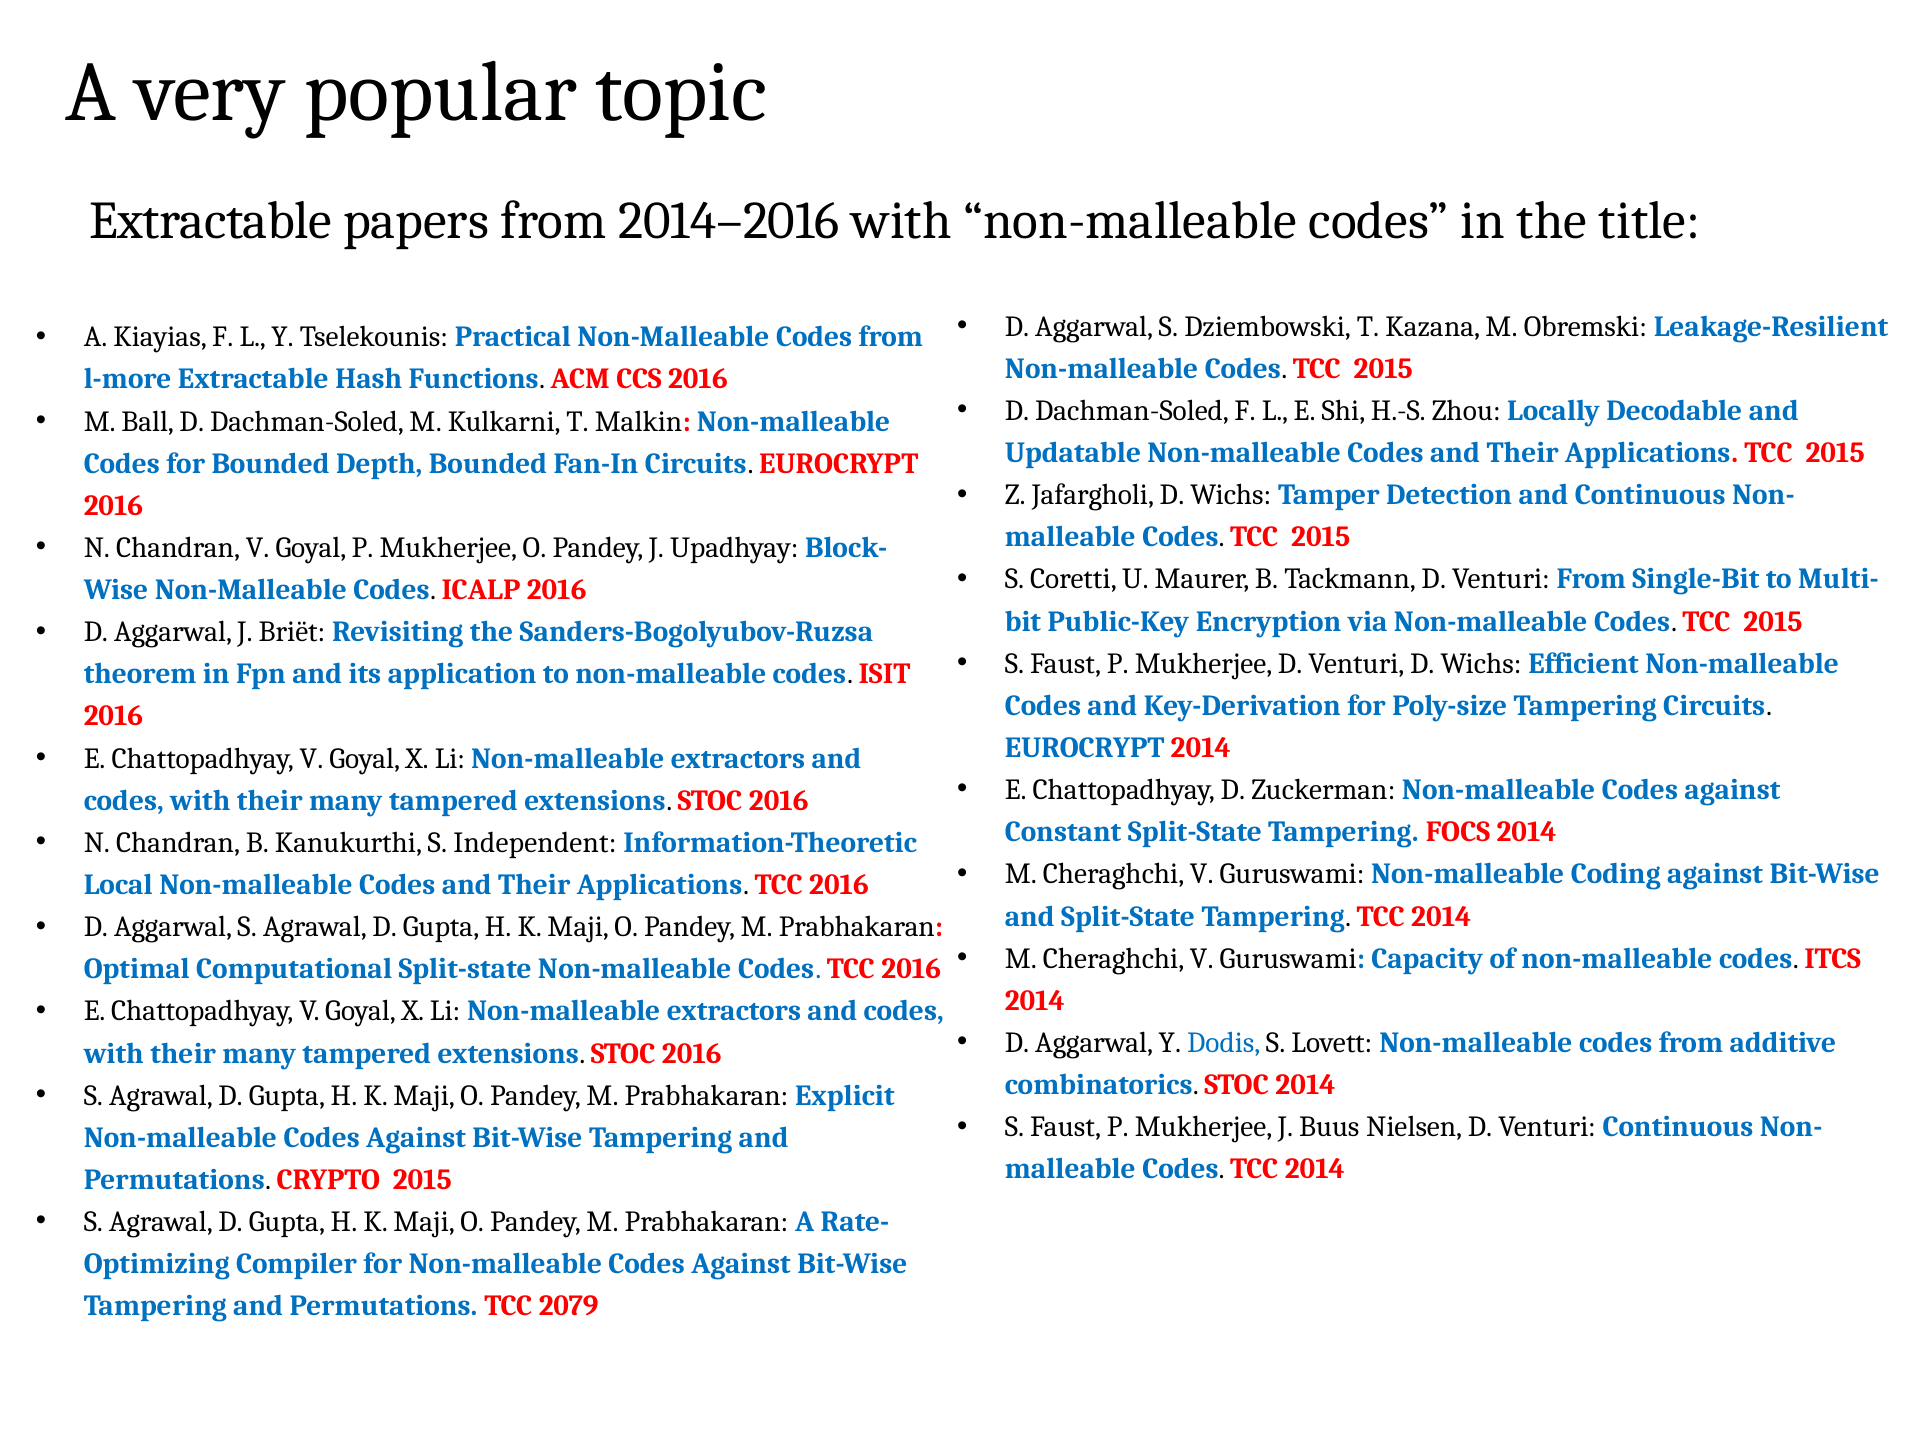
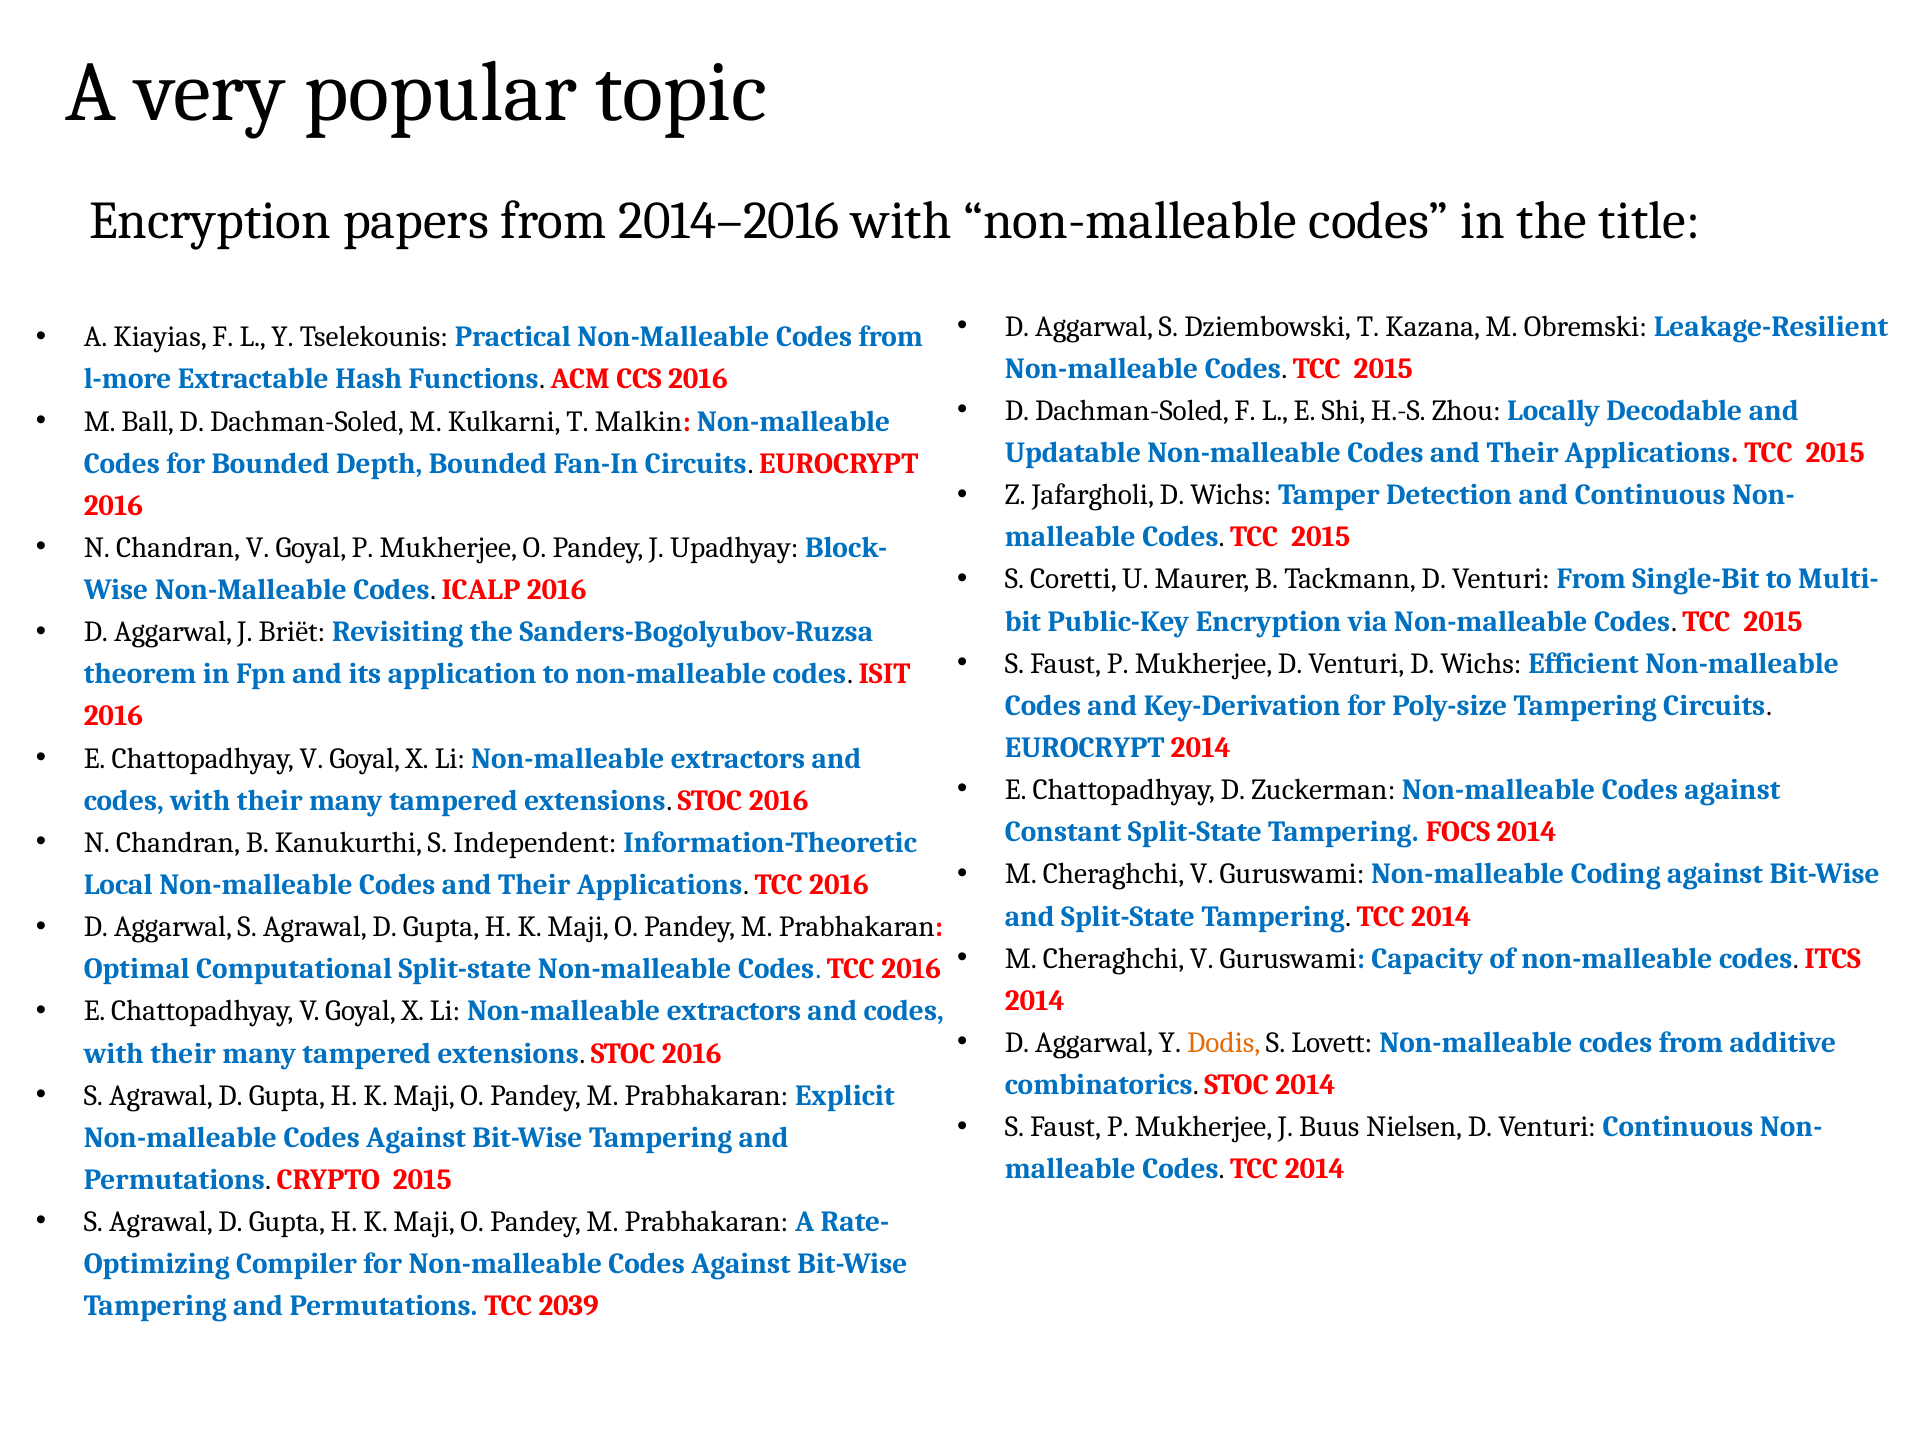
Extractable: Extractable -> Encryption (210, 221)
Dodis colour: blue -> orange (1224, 1043)
2079: 2079 -> 2039 (569, 1306)
